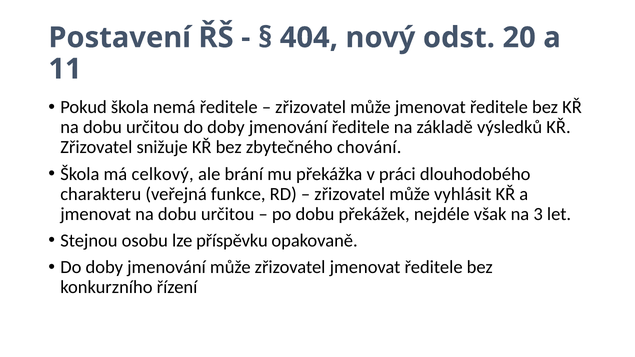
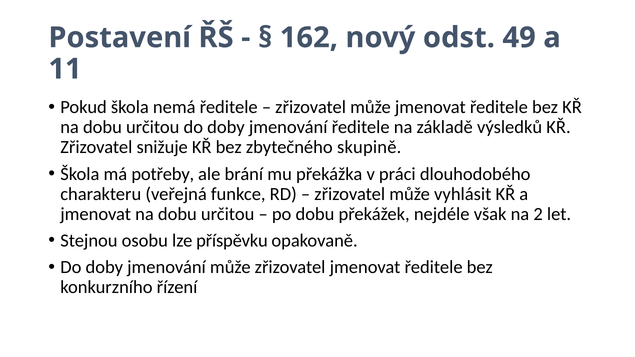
404: 404 -> 162 (309, 38)
20: 20 -> 49 (519, 38)
chování: chování -> skupině (369, 147)
celkový: celkový -> potřeby (163, 174)
3: 3 -> 2 (538, 214)
